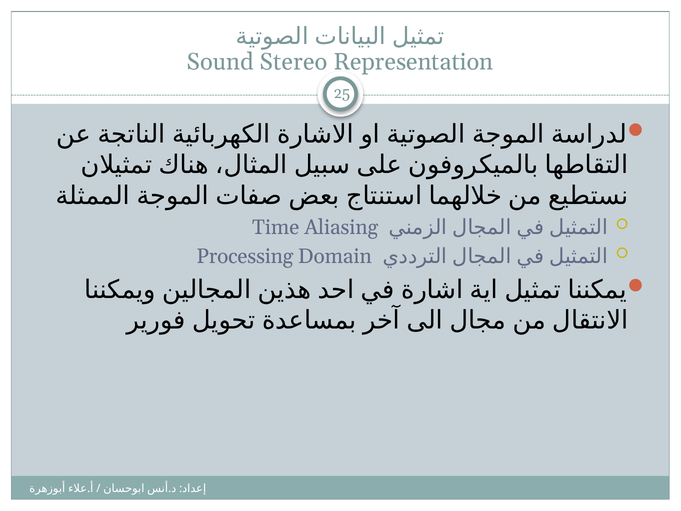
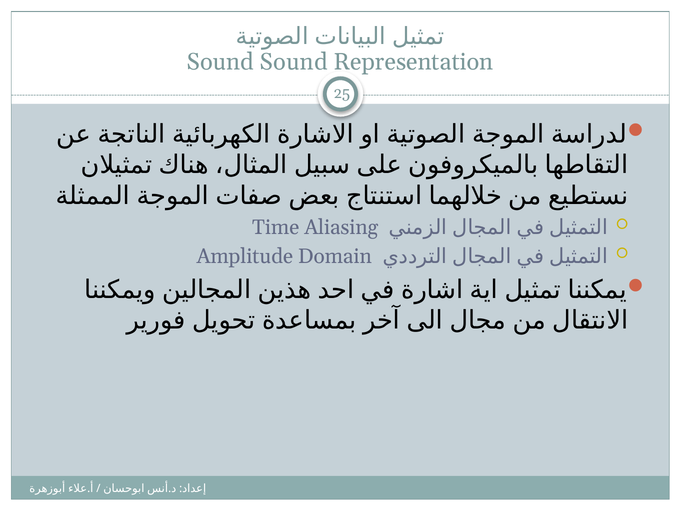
Sound Stereo: Stereo -> Sound (294, 62)
Processing: Processing -> Amplitude (245, 256)
